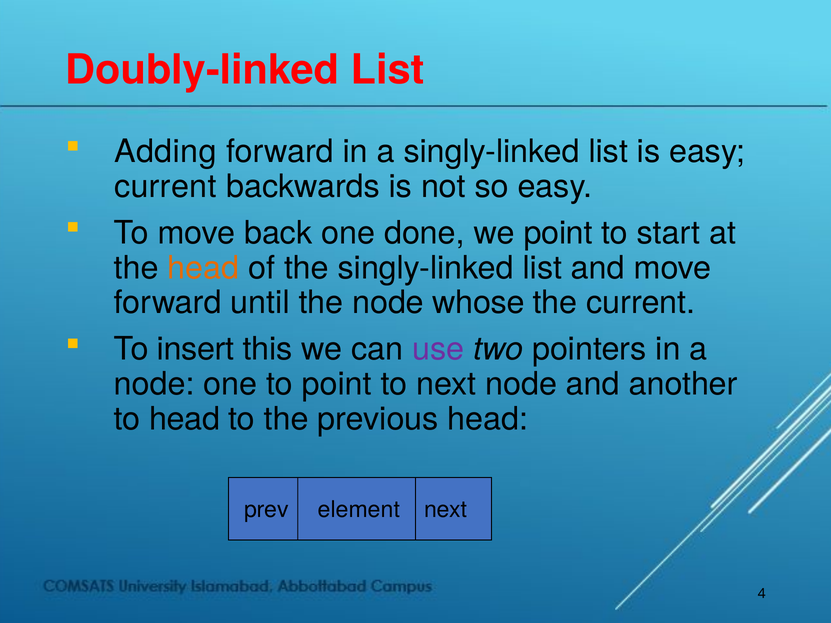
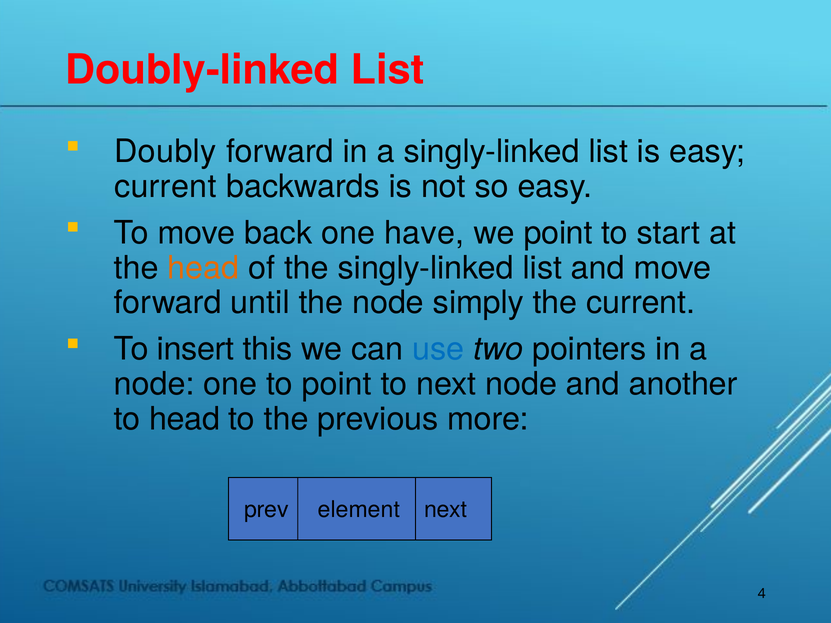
Adding: Adding -> Doubly (165, 152)
done: done -> have (424, 233)
whose: whose -> simply (478, 303)
use colour: purple -> blue (438, 349)
previous head: head -> more (488, 419)
